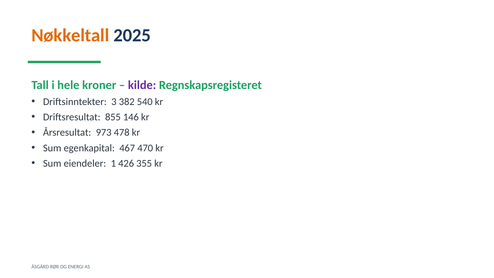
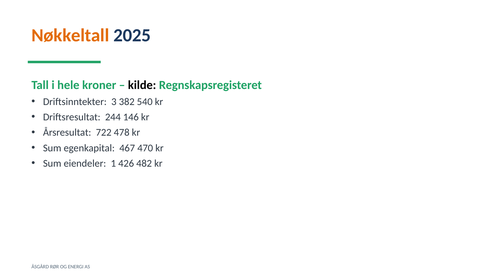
kilde colour: purple -> black (142, 85)
855: 855 -> 244 (113, 117)
973: 973 -> 722 (104, 132)
355: 355 -> 482 (144, 163)
